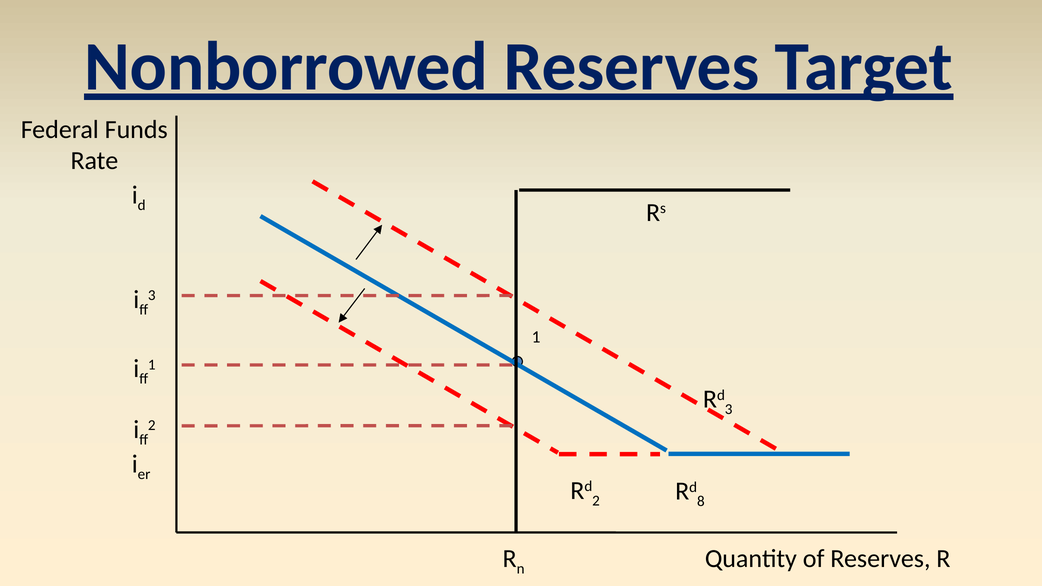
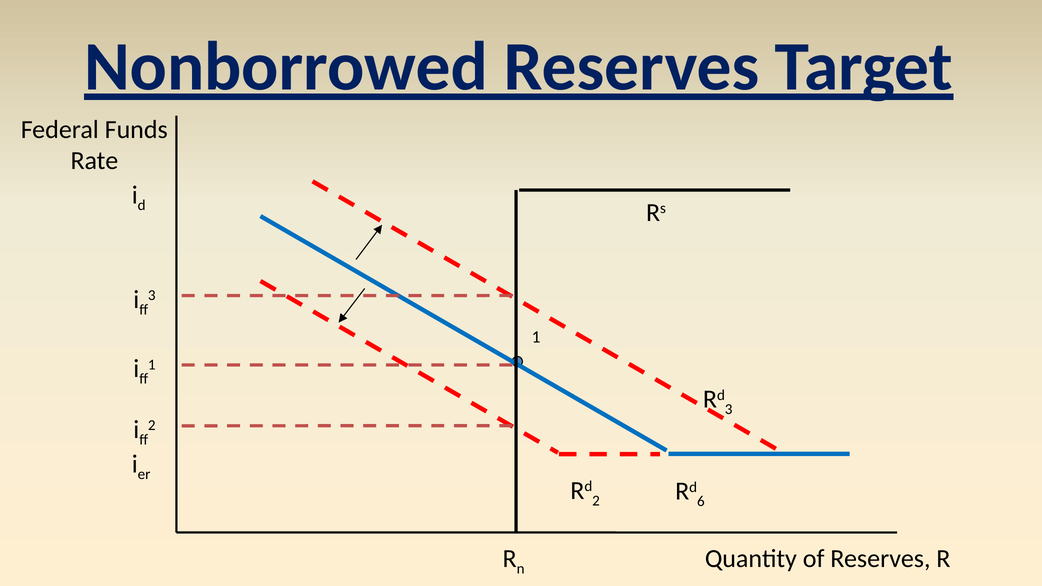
8: 8 -> 6 (701, 502)
